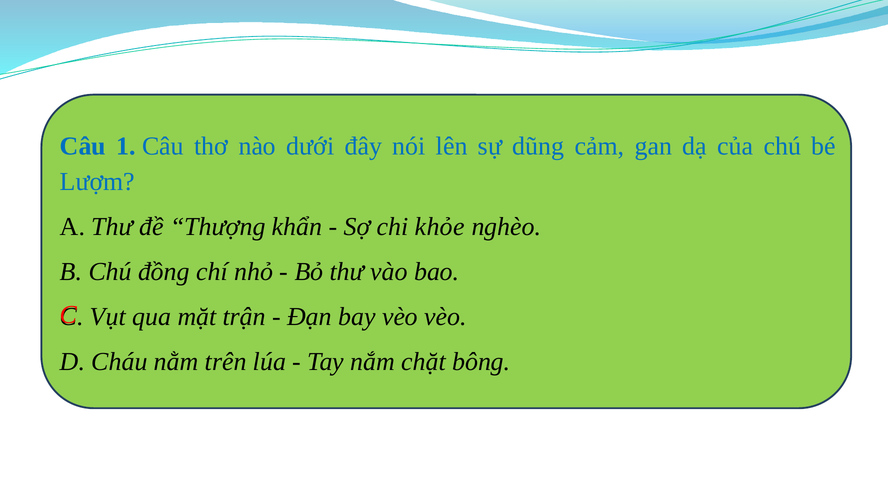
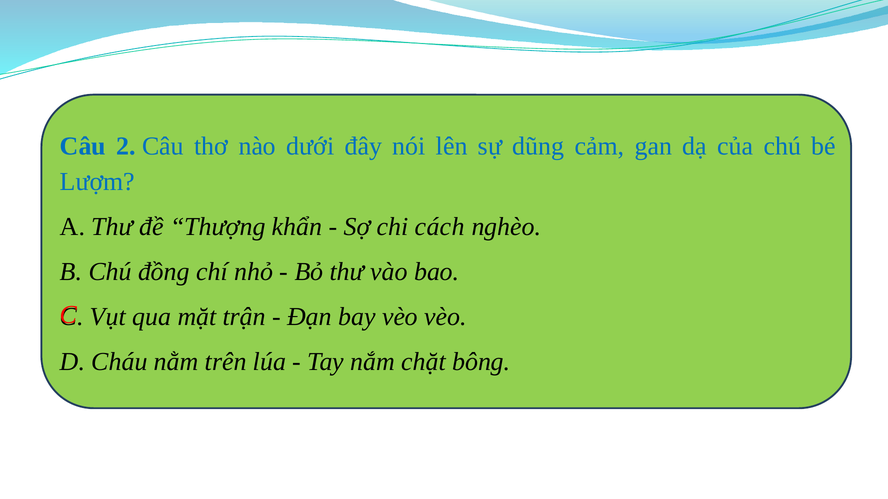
1: 1 -> 2 (126, 146)
khỏe: khỏe -> cách (440, 227)
